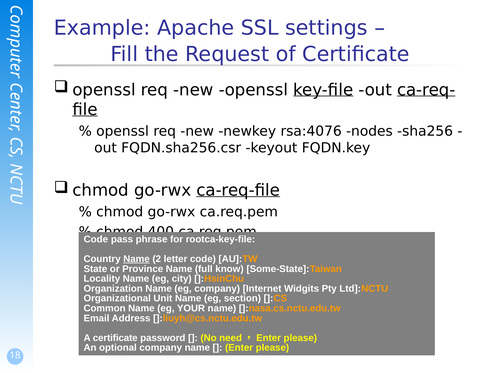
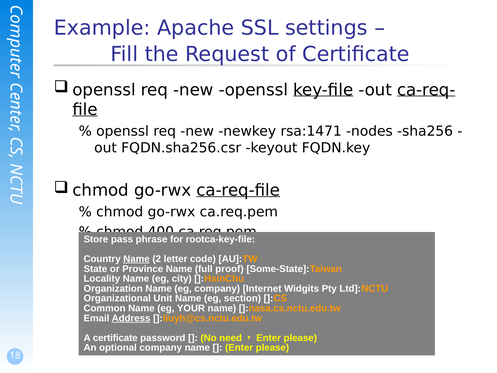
rsa:4076: rsa:4076 -> rsa:1471 (311, 131)
Code: Code -> Store (96, 239)
know: know -> proof (230, 269)
Address underline: none -> present (131, 318)
